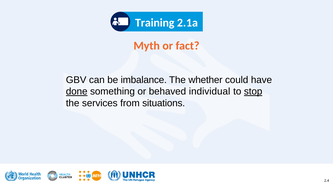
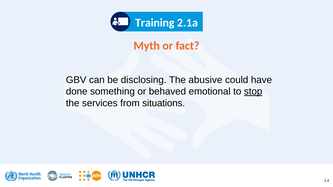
imbalance: imbalance -> disclosing (144, 80)
whether: whether -> abusive (205, 80)
done underline: present -> none (77, 92)
individual: individual -> emotional (210, 92)
